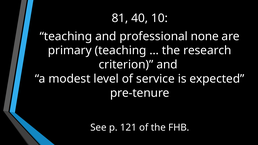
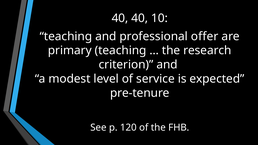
81: 81 -> 40 (120, 18)
none: none -> offer (205, 36)
121: 121 -> 120 (128, 128)
